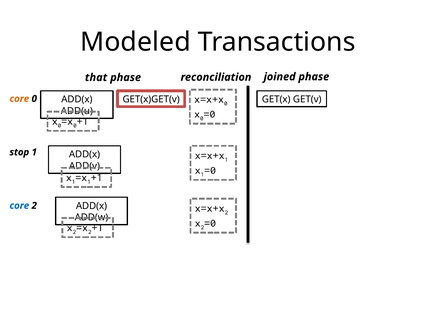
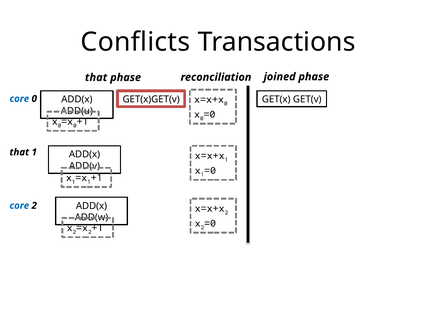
Modeled: Modeled -> Conflicts (135, 42)
core colour: orange -> blue (19, 99)
stop: stop -> that (19, 152)
